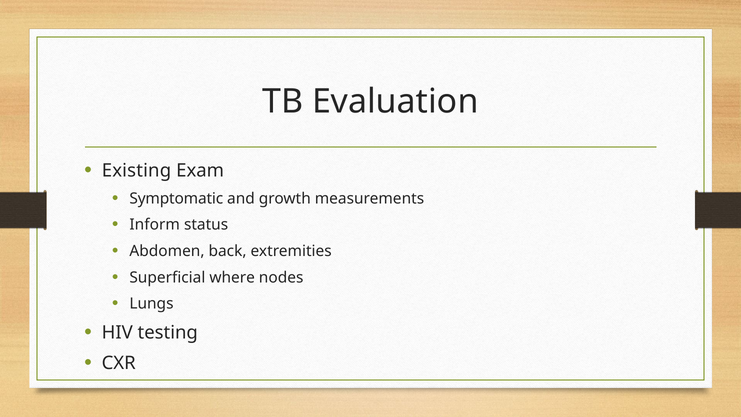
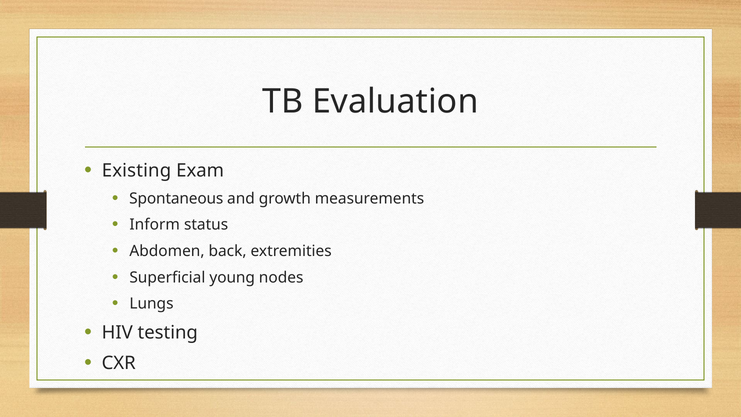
Symptomatic: Symptomatic -> Spontaneous (176, 199)
where: where -> young (232, 277)
